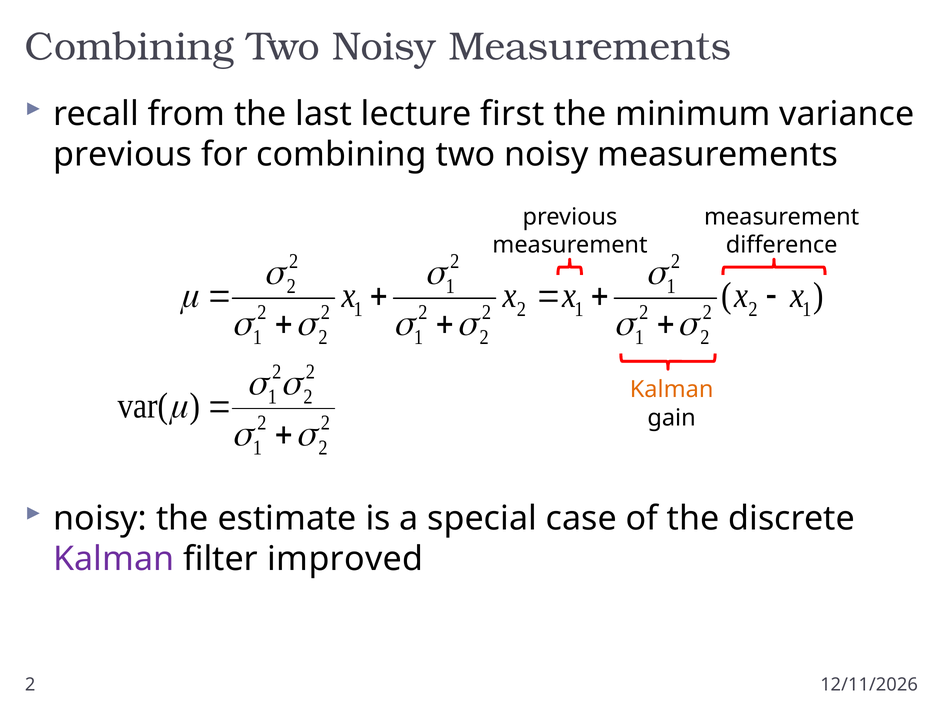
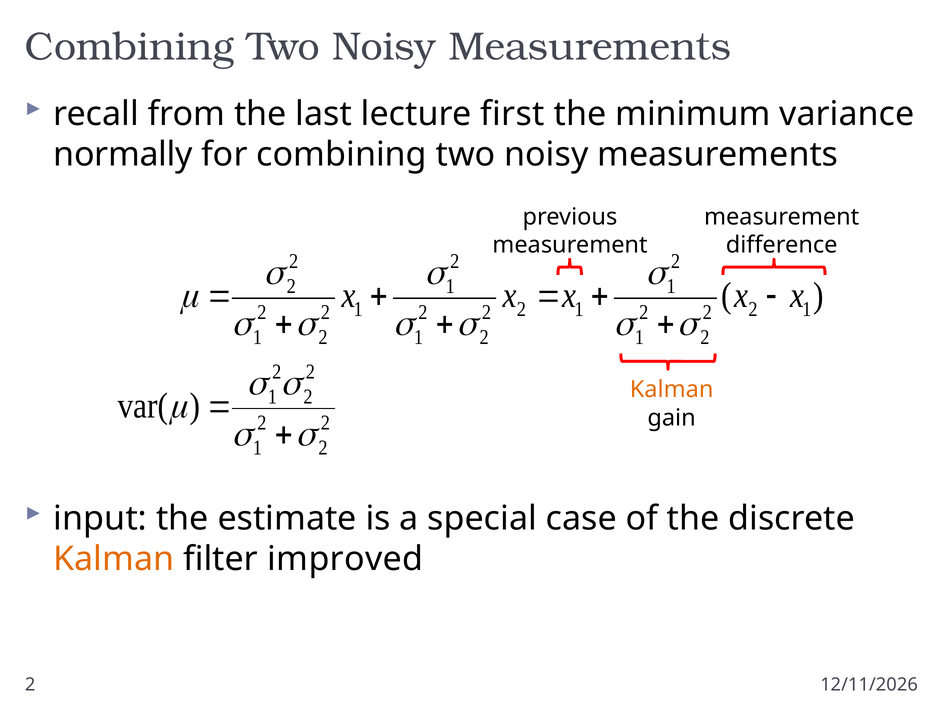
previous: previous -> normally (123, 155)
noisy: noisy -> input (100, 518)
Kalman colour: purple -> orange (114, 559)
